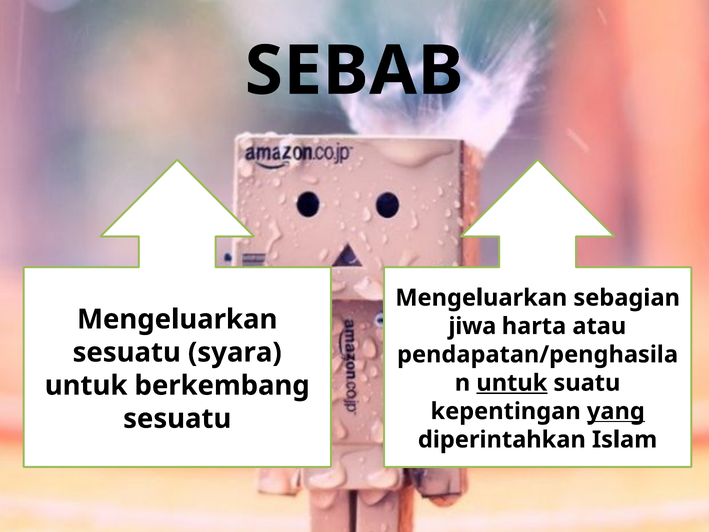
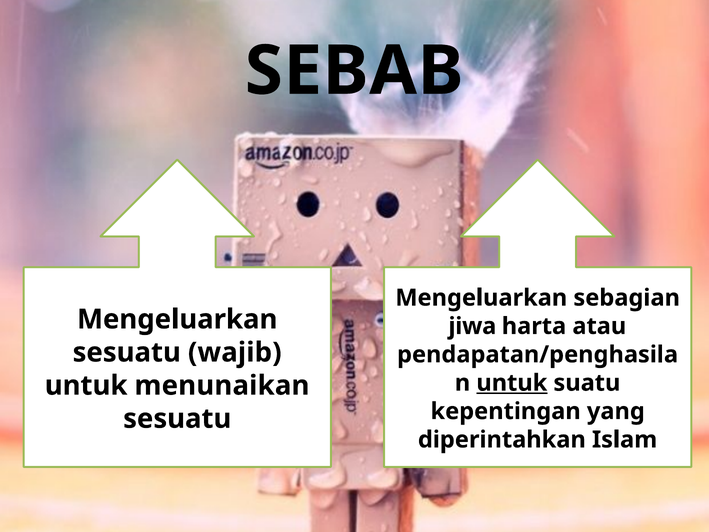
syara: syara -> wajib (235, 352)
berkembang: berkembang -> menunaikan (222, 385)
yang underline: present -> none (616, 411)
